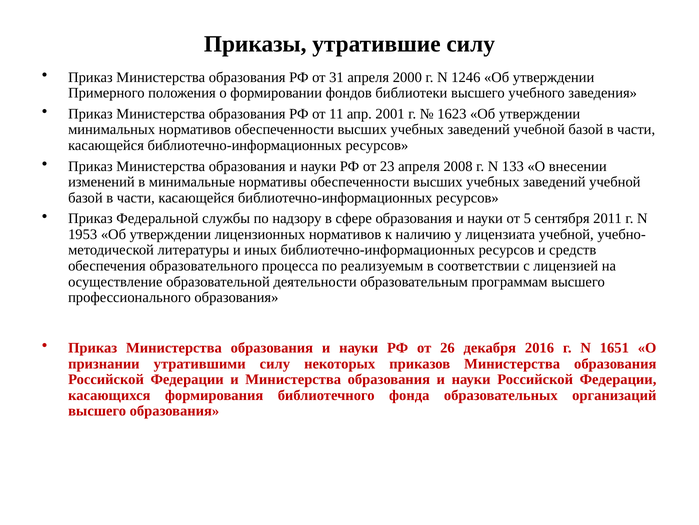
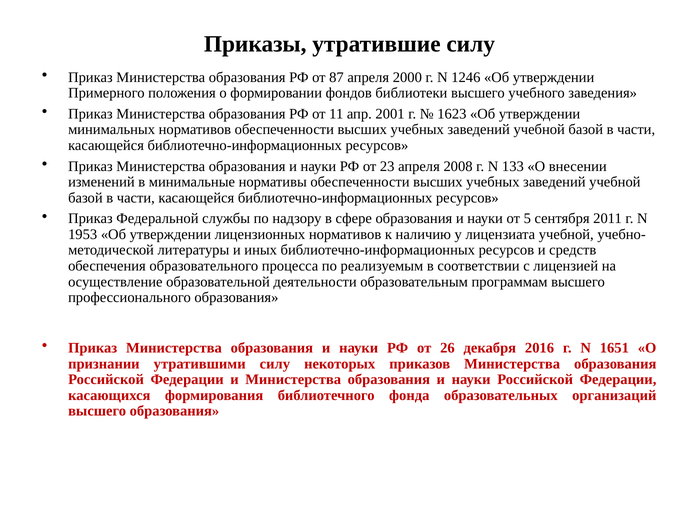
31: 31 -> 87 (337, 77)
